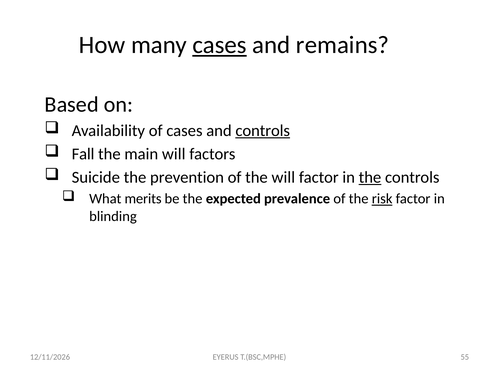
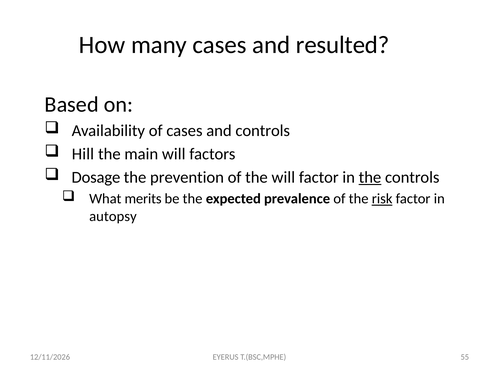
cases underline: present -> none (220, 45)
remains: remains -> resulted (343, 45)
controls underline: present -> none (263, 131)
Fall: Fall -> Hill (83, 154)
Suicide: Suicide -> Dosage (96, 177)
blinding: blinding -> autopsy (113, 216)
